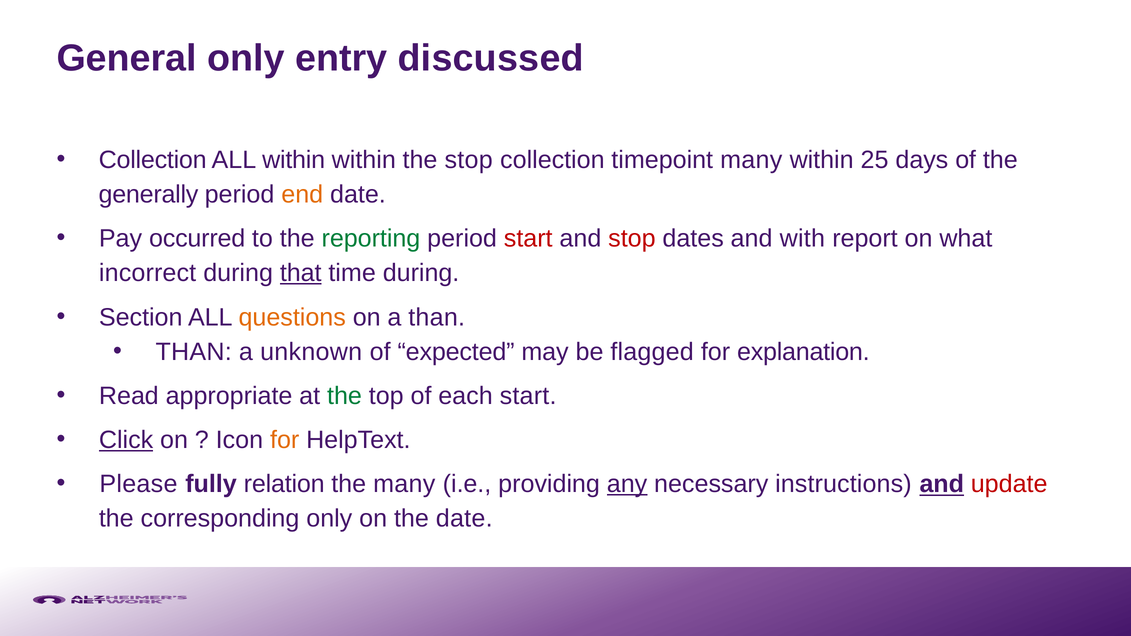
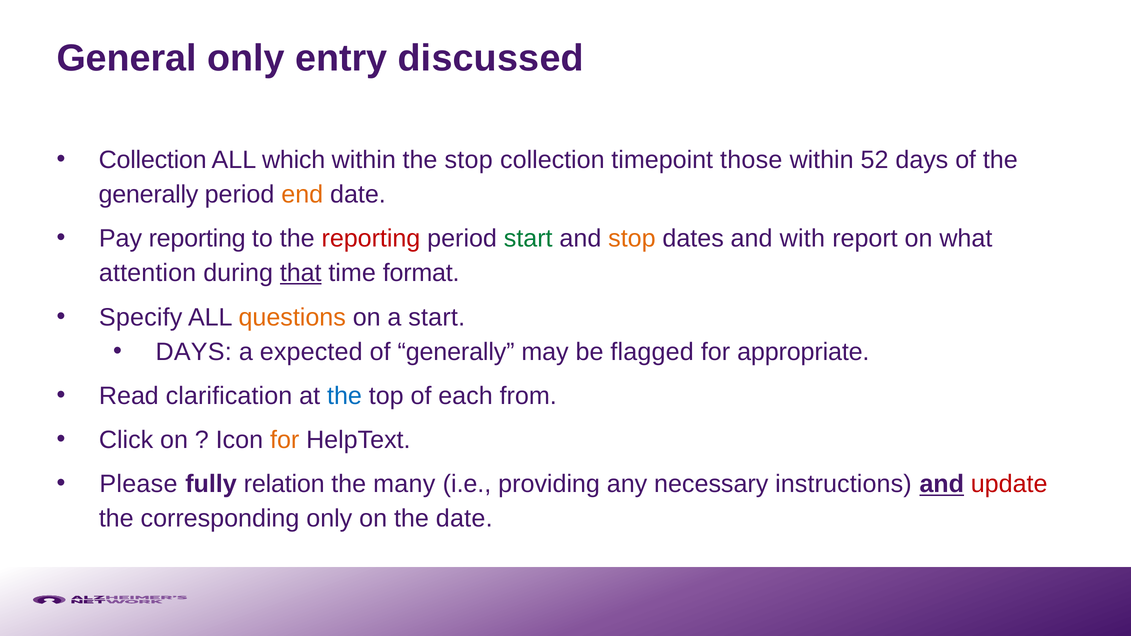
ALL within: within -> which (294, 160)
timepoint many: many -> those (751, 160)
25: 25 -> 52 (875, 160)
Pay occurred: occurred -> reporting (197, 239)
reporting colour: green -> red (371, 239)
start colour: red -> green (528, 239)
stop colour: red -> orange (632, 239)
incorrect: incorrect -> attention (148, 273)
time during: during -> format (421, 273)
Section: Section -> Specify (141, 317)
a than: than -> start (437, 317)
THAN: THAN -> DAYS (194, 352)
unknown: unknown -> expected (311, 352)
of expected: expected -> generally (456, 352)
explanation: explanation -> appropriate (803, 352)
appropriate: appropriate -> clarification (229, 396)
the colour: green -> blue (344, 396)
each start: start -> from (528, 396)
Click underline: present -> none (126, 440)
any underline: present -> none (627, 484)
